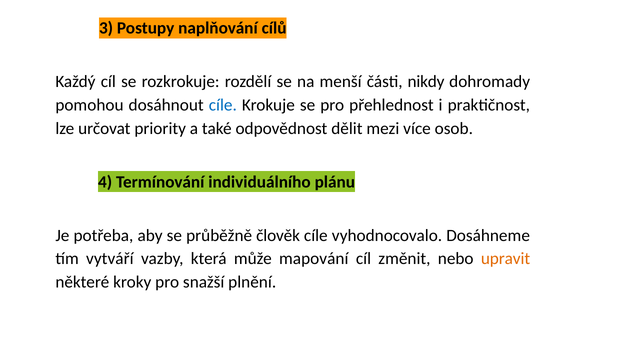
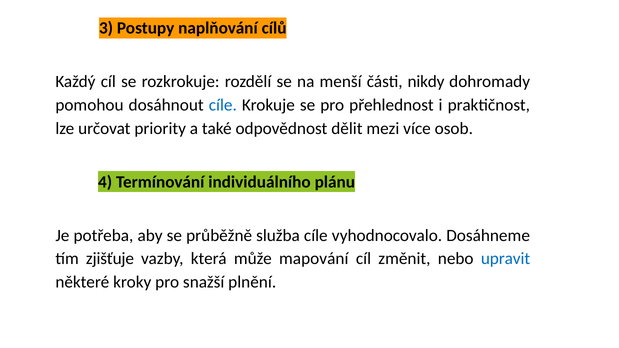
člověk: člověk -> služba (278, 236)
vytváří: vytváří -> zjišťuje (110, 259)
upravit colour: orange -> blue (506, 259)
